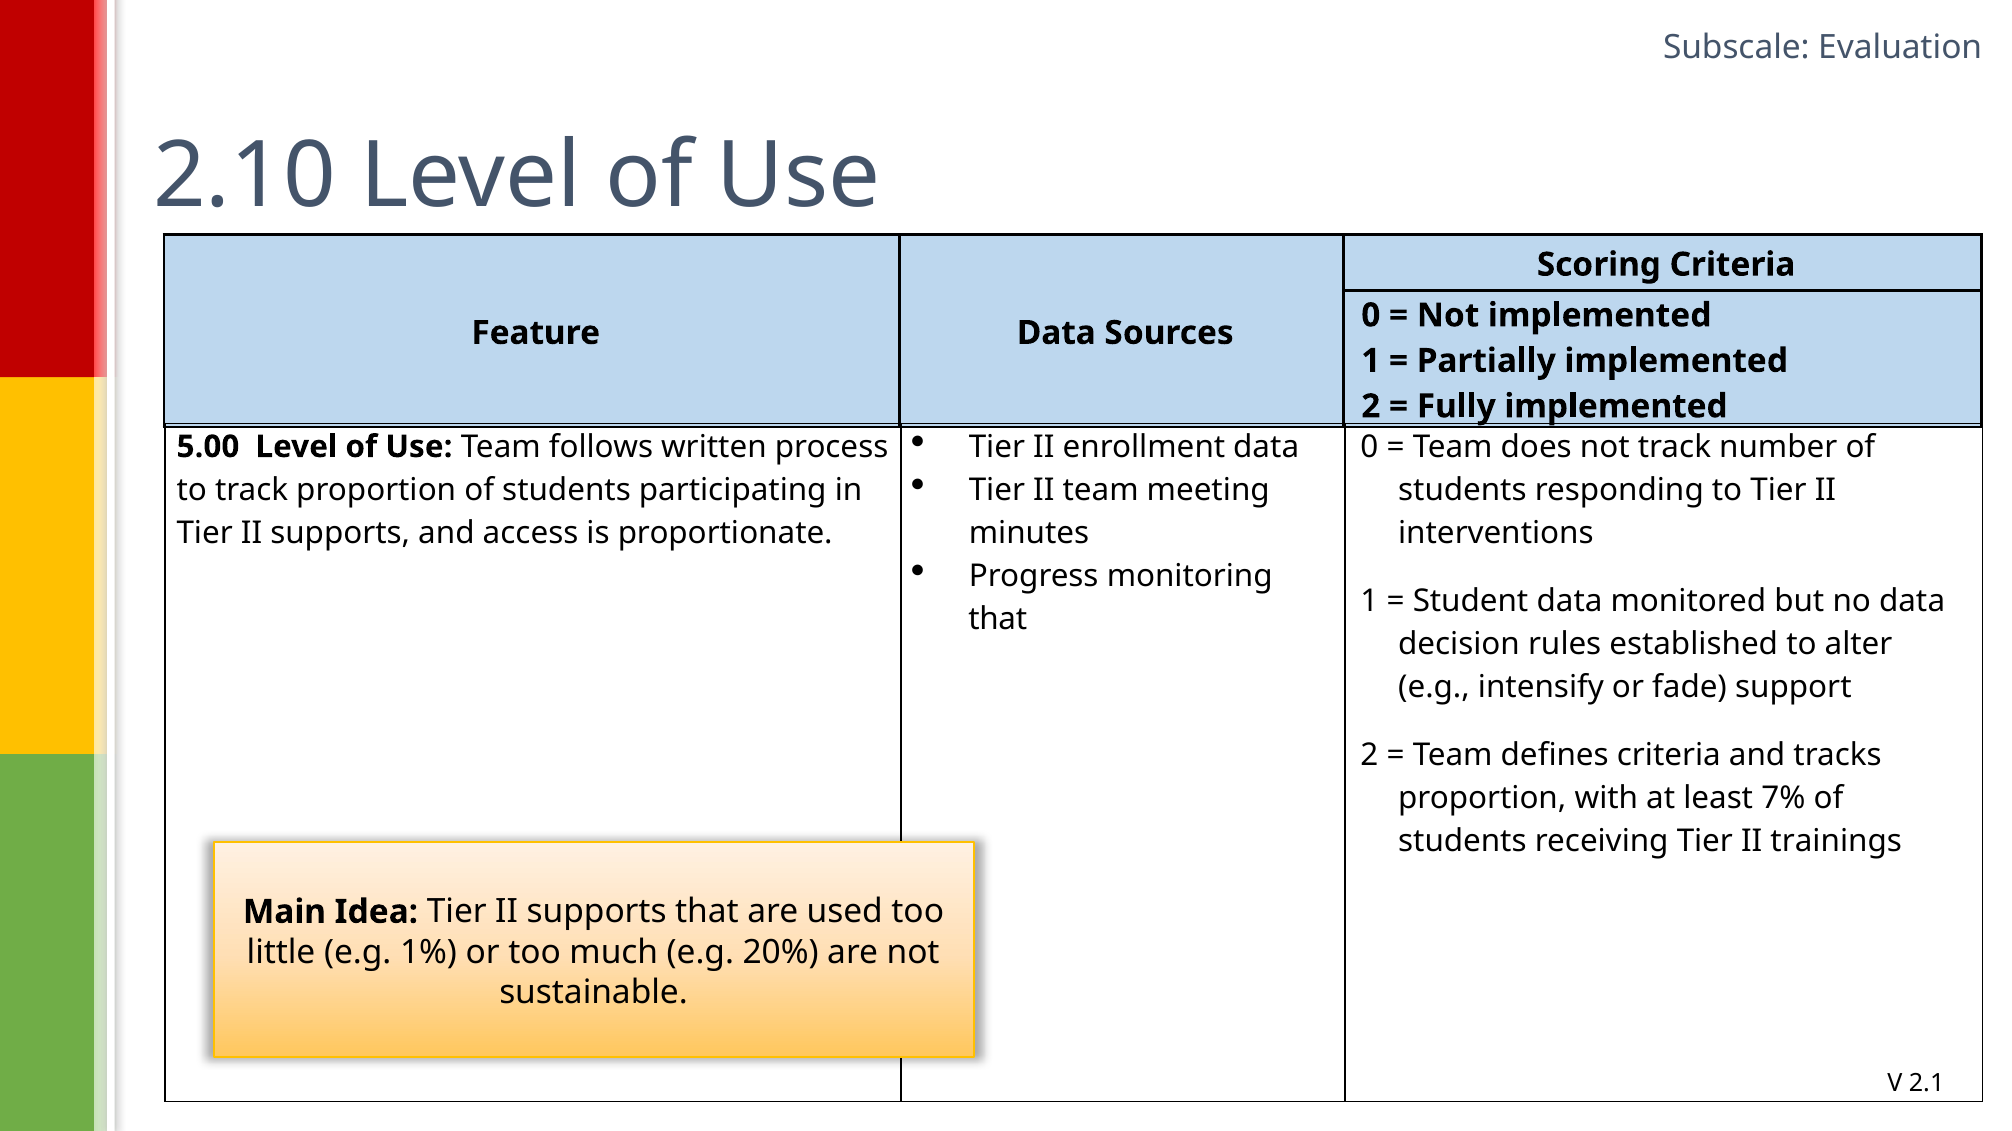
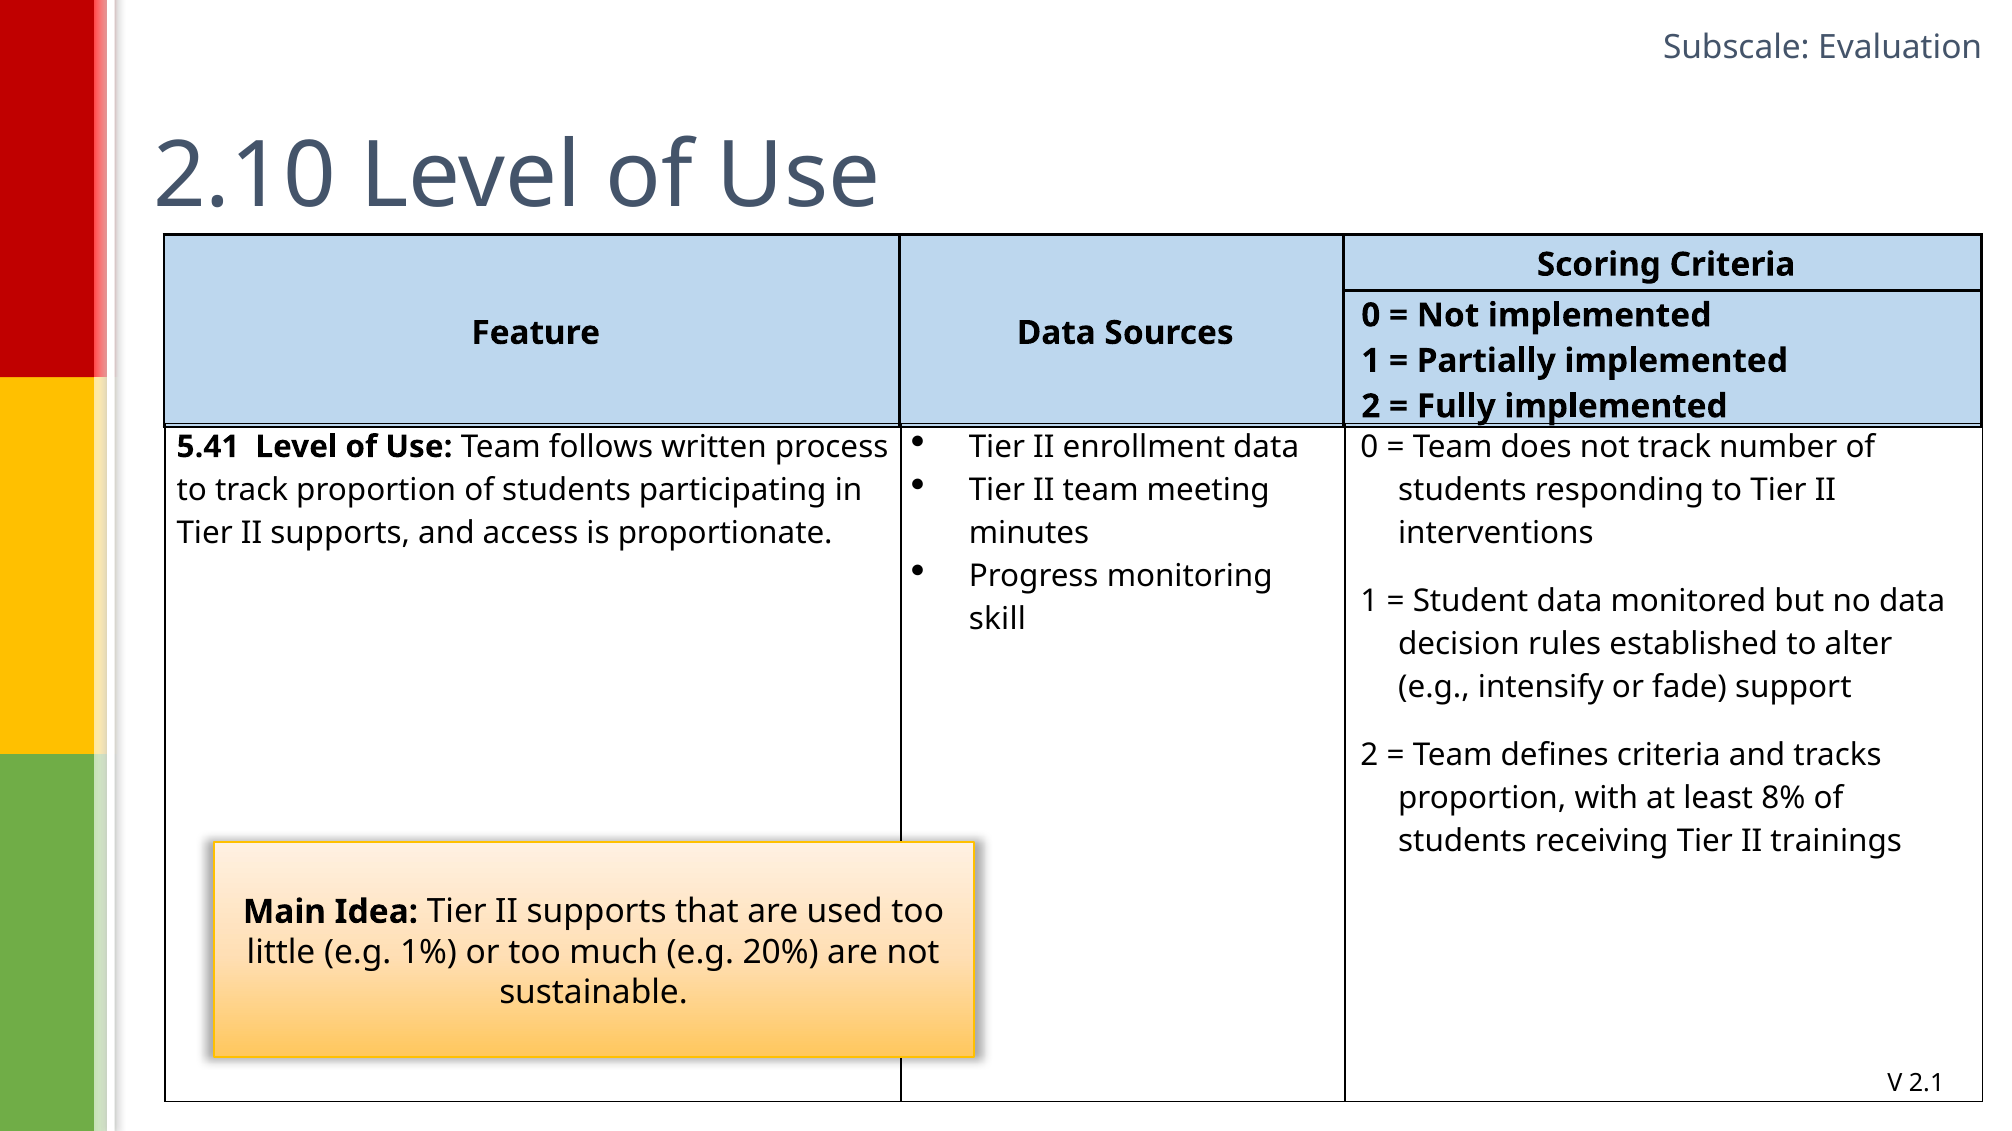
5.00: 5.00 -> 5.41 (208, 447)
that: that -> skill (997, 619)
7%: 7% -> 8% (1783, 798)
